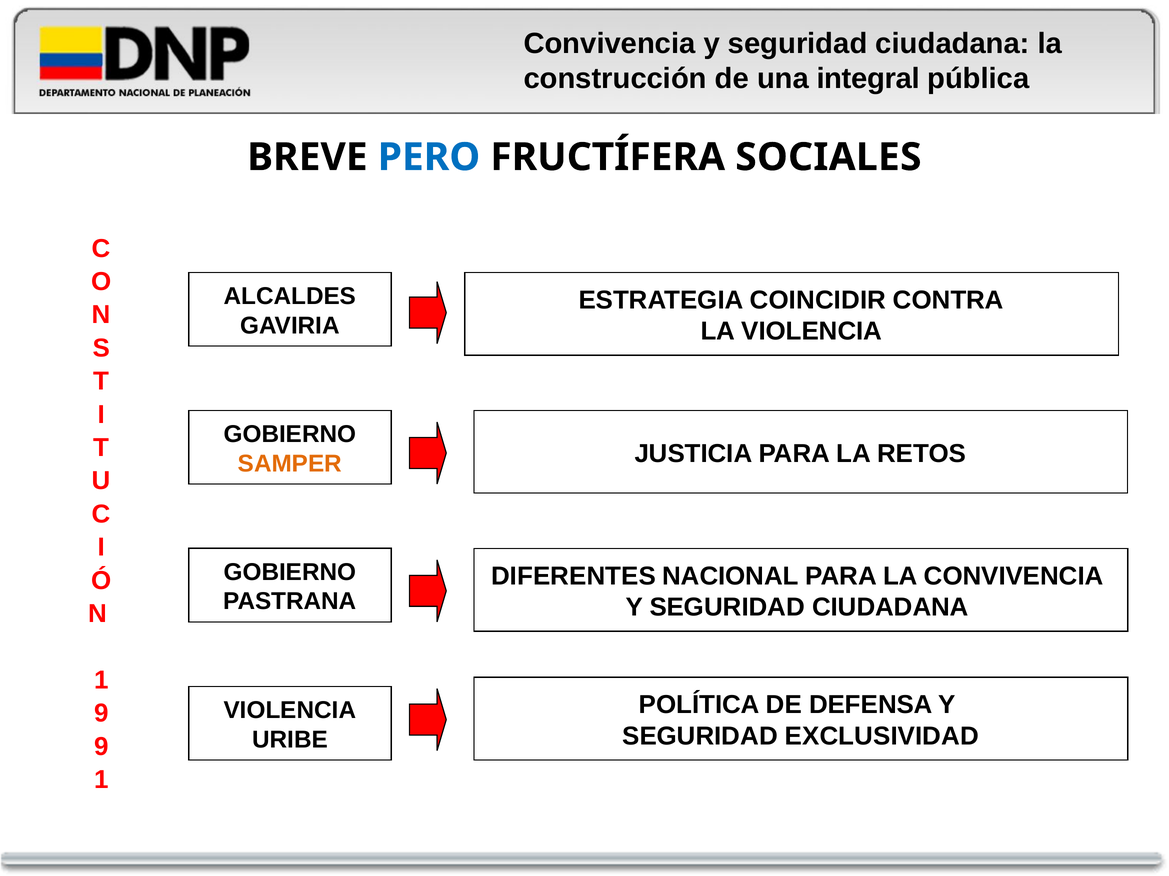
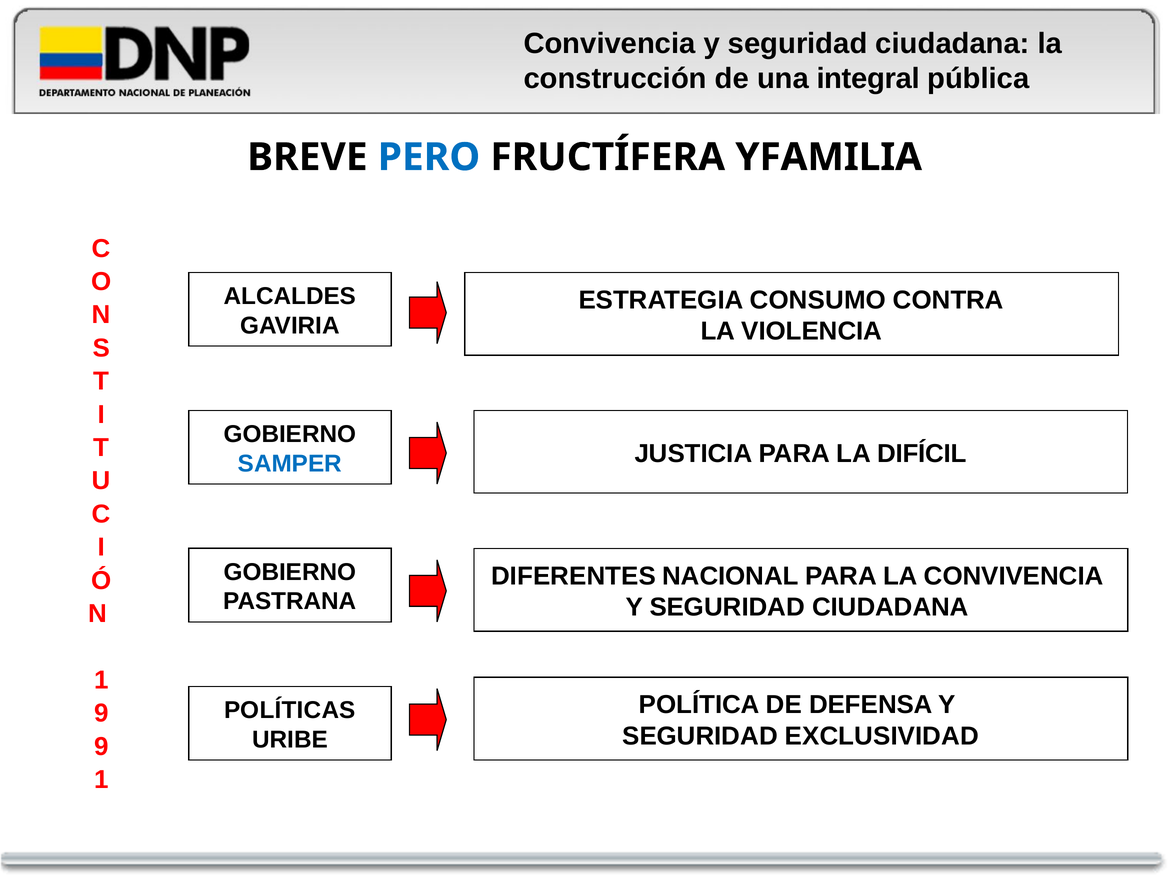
SOCIALES: SOCIALES -> YFAMILIA (829, 157)
COINCIDIR: COINCIDIR -> CONSUMO (818, 300)
RETOS: RETOS -> DIFÍCIL (922, 454)
SAMPER colour: orange -> blue (290, 464)
VIOLENCIA: VIOLENCIA -> POLÍTICAS (290, 711)
